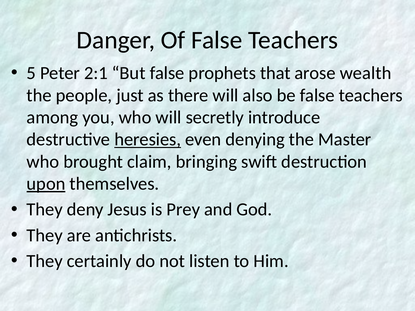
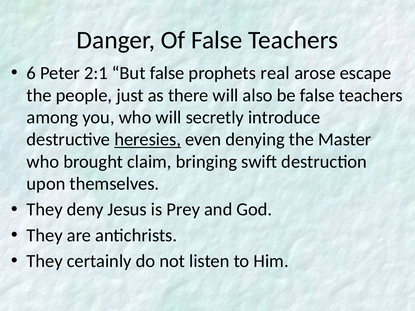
5: 5 -> 6 (31, 73)
that: that -> real (275, 73)
wealth: wealth -> escape (366, 73)
upon underline: present -> none (46, 184)
